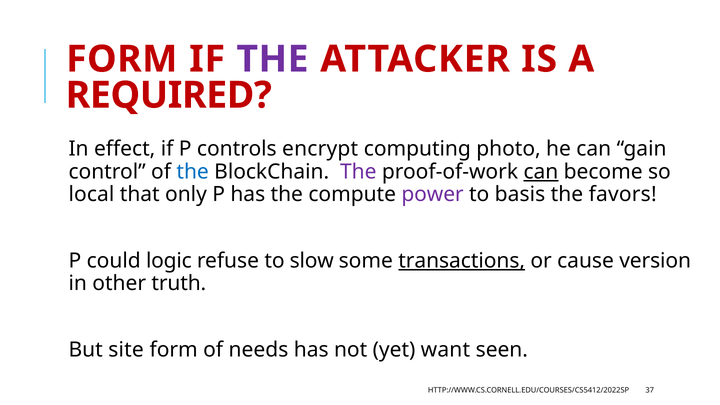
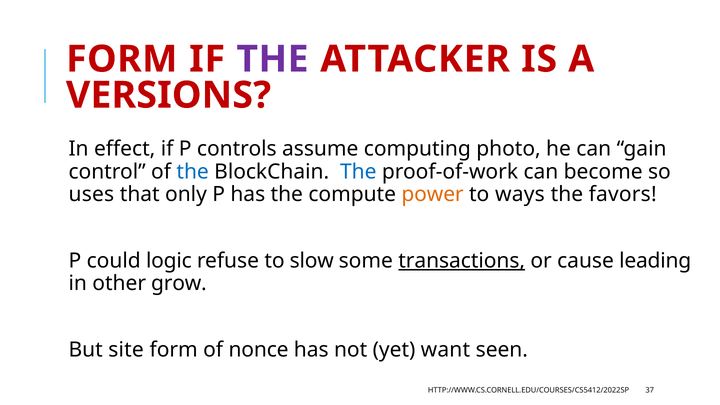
REQUIRED: REQUIRED -> VERSIONS (168, 95)
encrypt: encrypt -> assume (320, 149)
The colour: purple -> blue (358, 172)
can underline: present -> none (541, 172)
local: local -> uses (91, 194)
power colour: purple -> orange (433, 194)
basis: basis -> ways (520, 194)
version: version -> leading (655, 261)
truth: truth -> grow (179, 283)
needs: needs -> nonce (259, 350)
